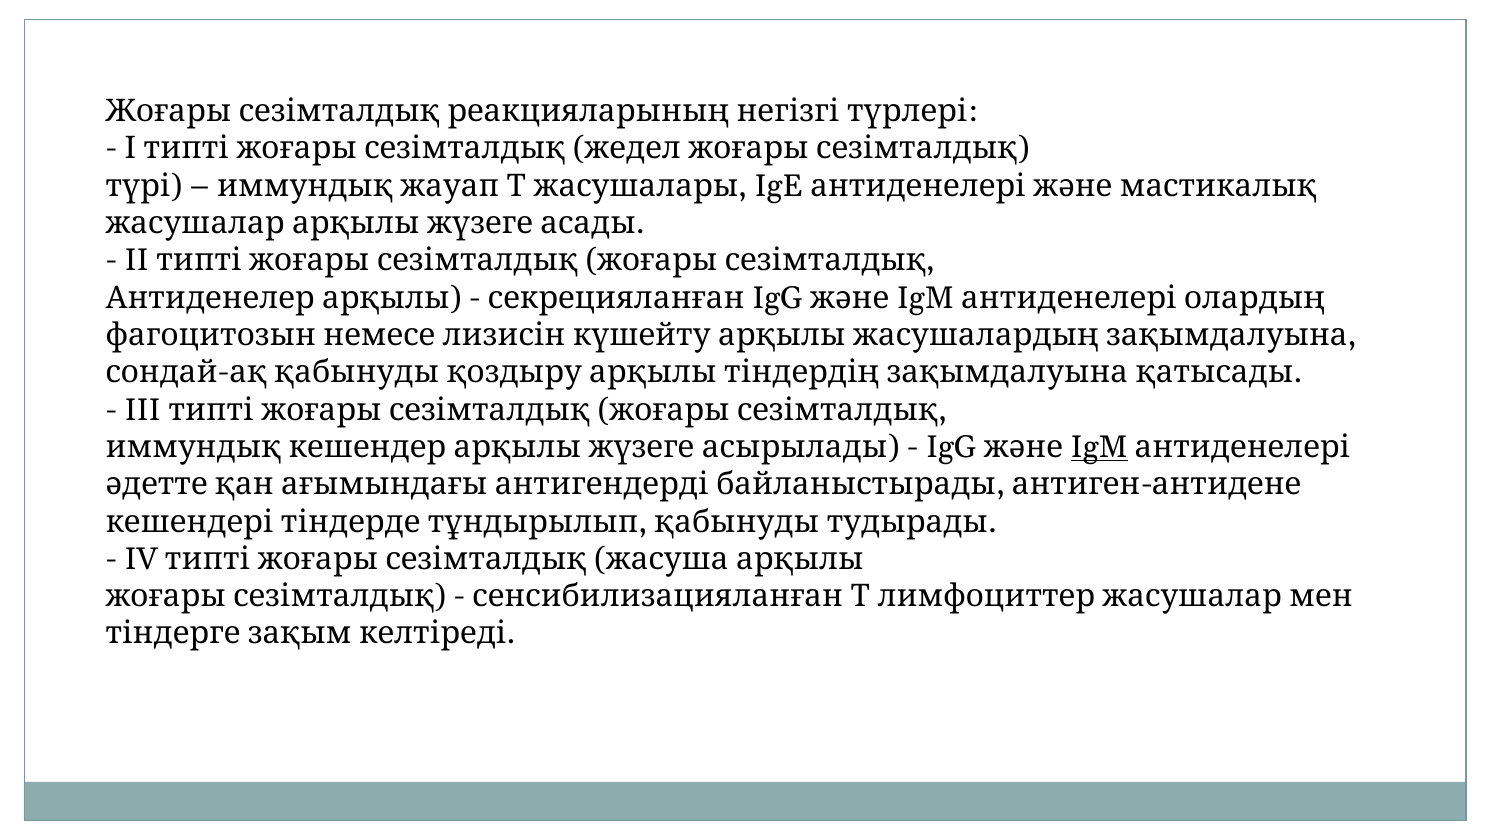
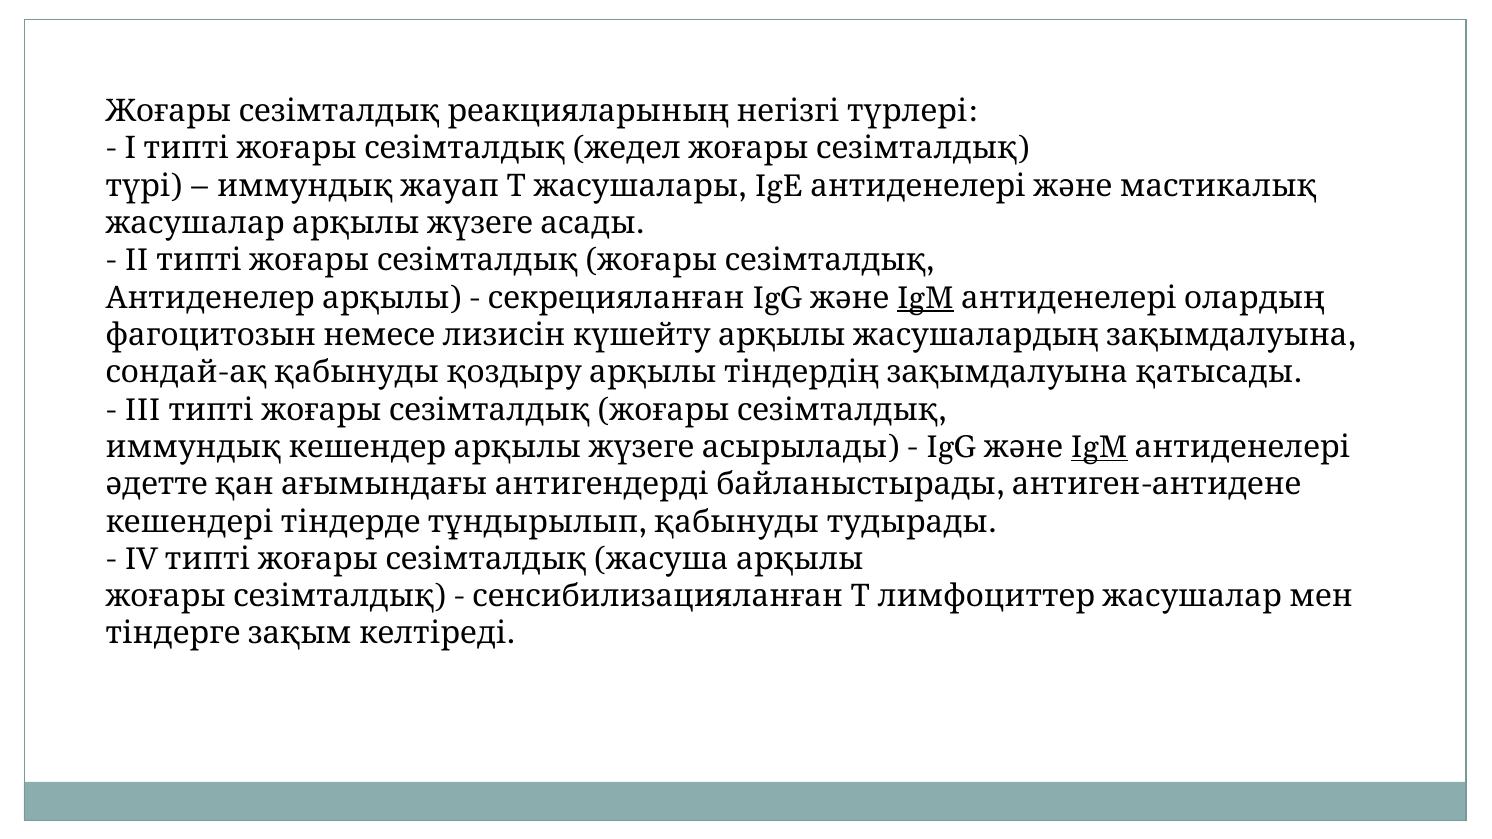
IgM underline: none -> present (925, 298)
